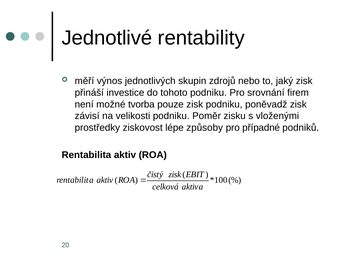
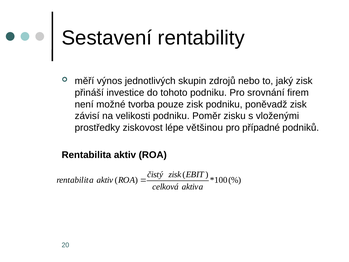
Jednotlivé: Jednotlivé -> Sestavení (107, 38)
způsoby: způsoby -> většinou (205, 128)
